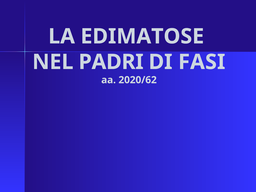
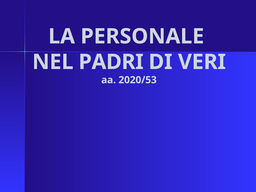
EDIMATOSE: EDIMATOSE -> PERSONALE (142, 36)
FASI: FASI -> VERI (202, 62)
2020/62: 2020/62 -> 2020/53 (138, 80)
